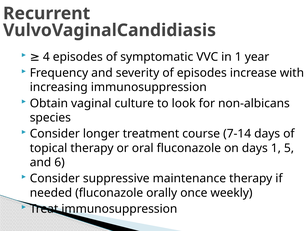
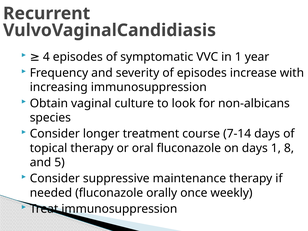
5: 5 -> 8 (289, 148)
6: 6 -> 5 (60, 162)
